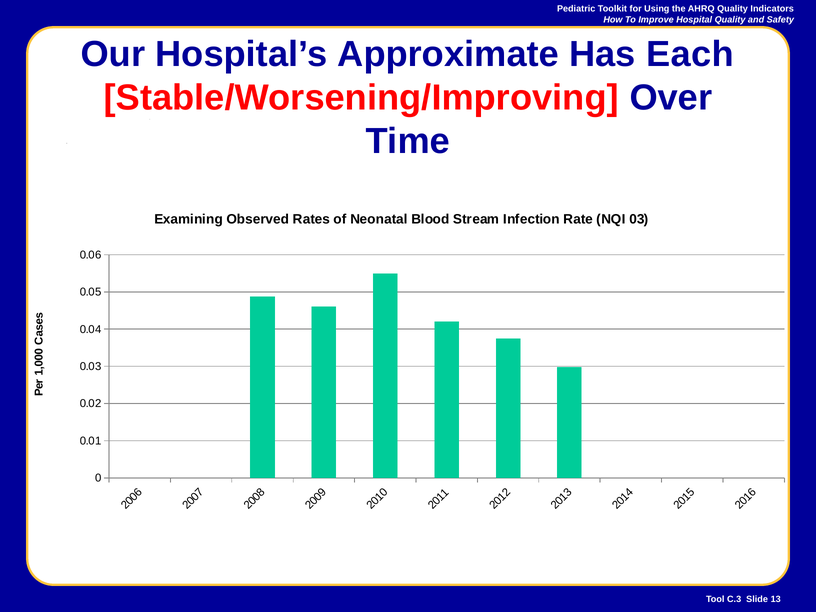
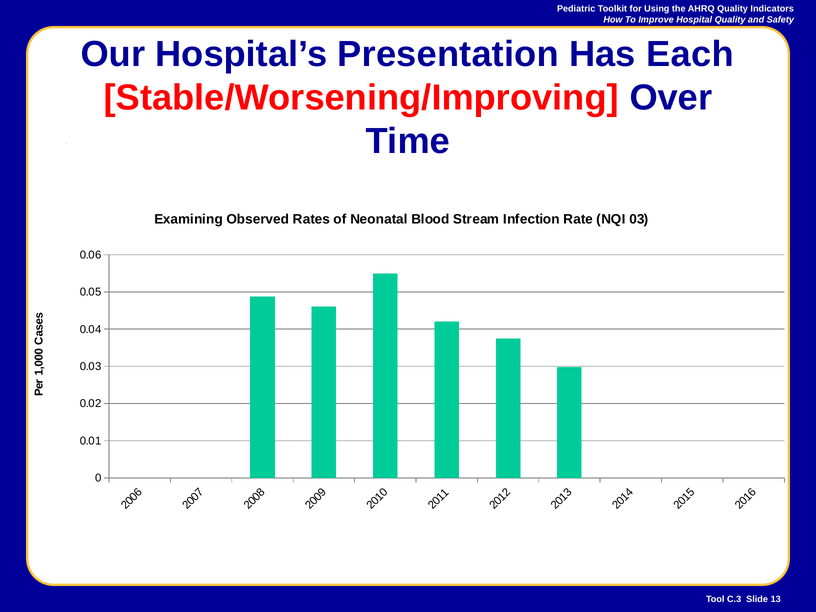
Approximate: Approximate -> Presentation (448, 54)
